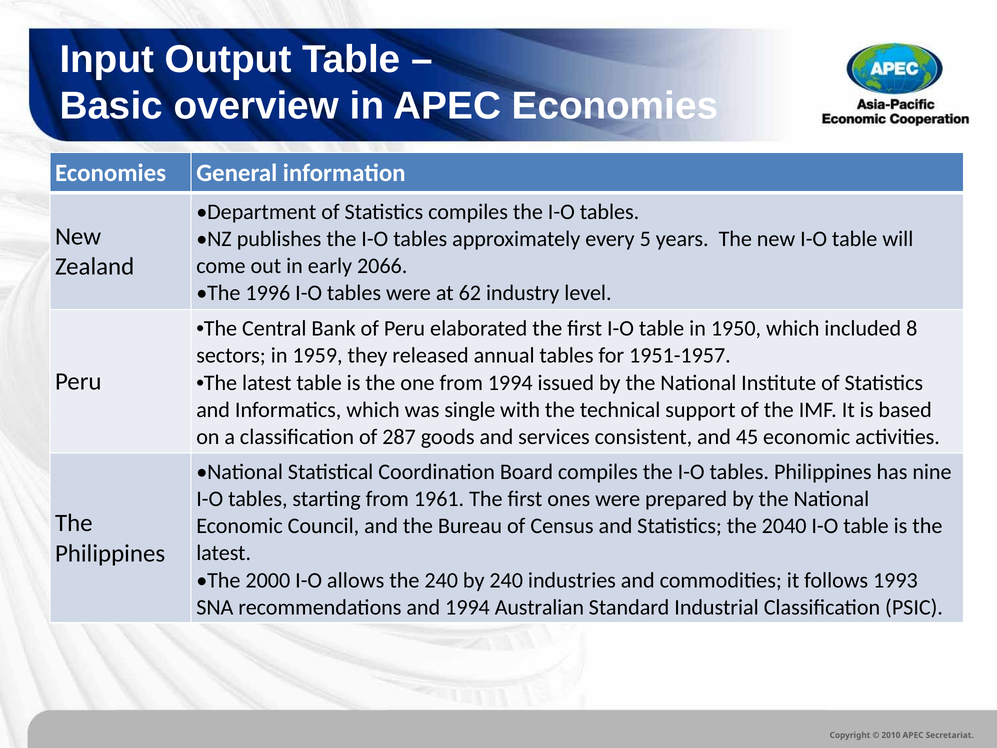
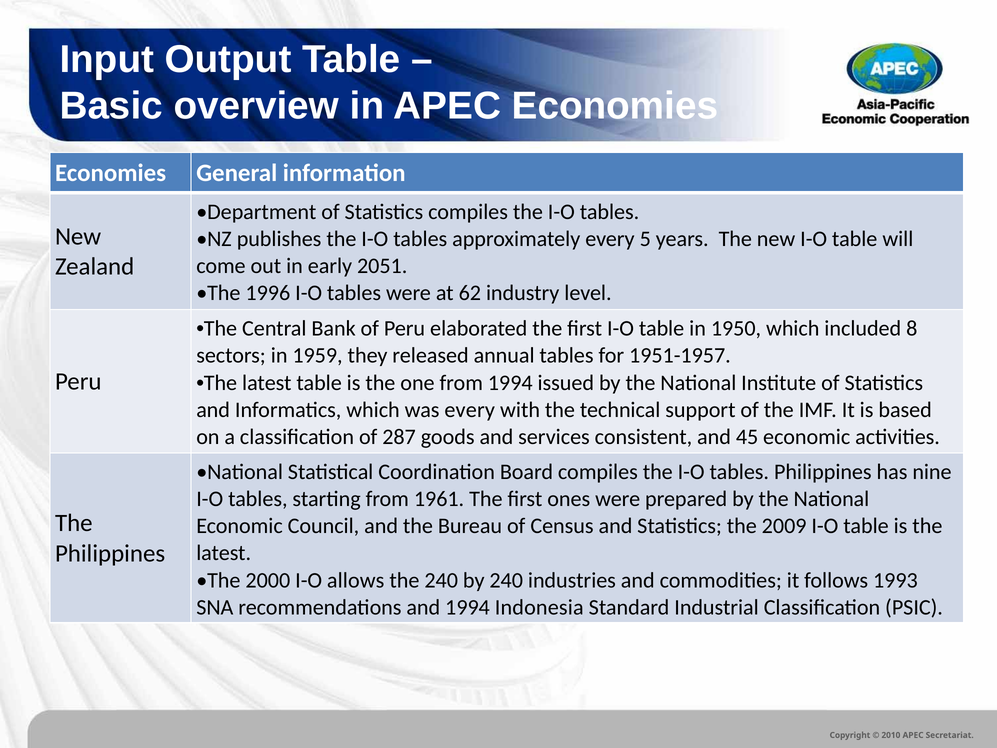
2066: 2066 -> 2051 (382, 266)
was single: single -> every (470, 410)
2040: 2040 -> 2009 (784, 526)
Australian: Australian -> Indonesia (539, 607)
